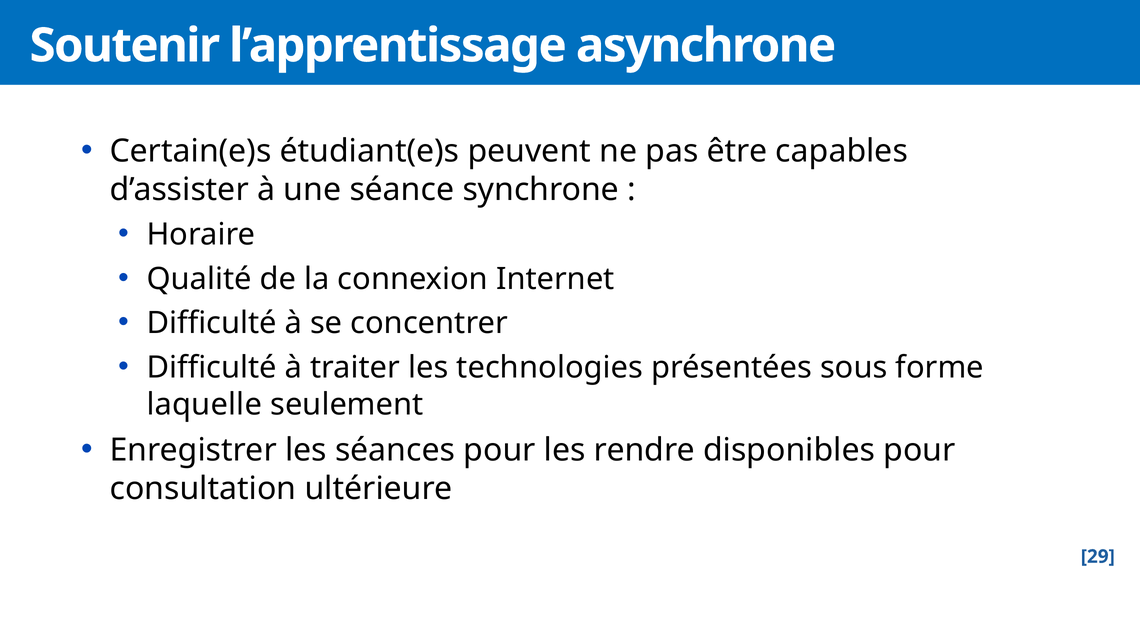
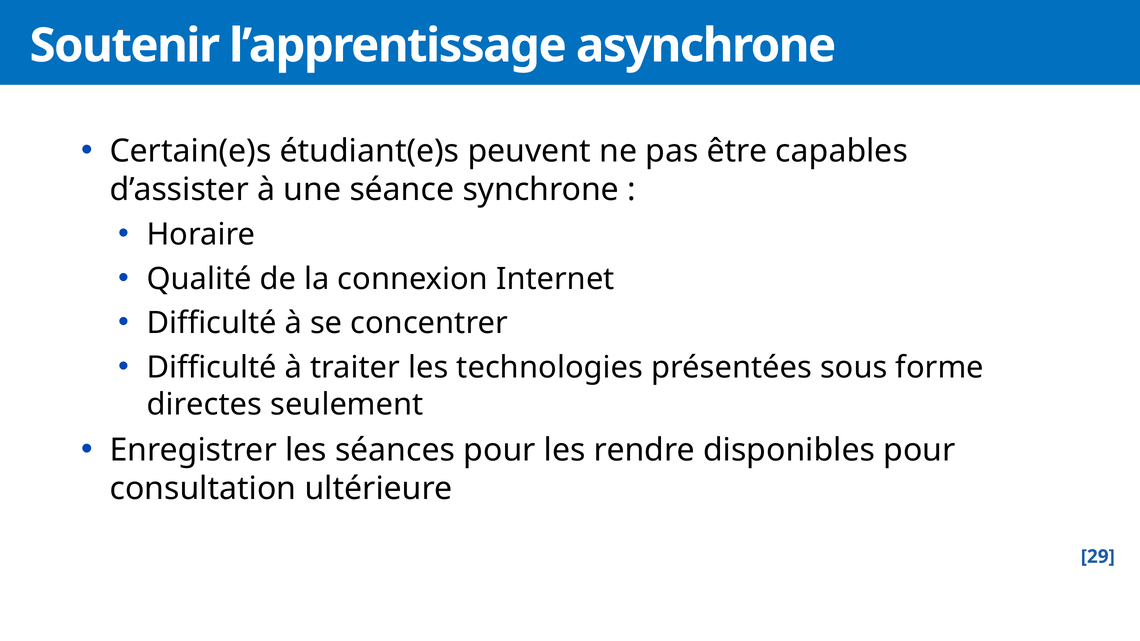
laquelle: laquelle -> directes (204, 405)
